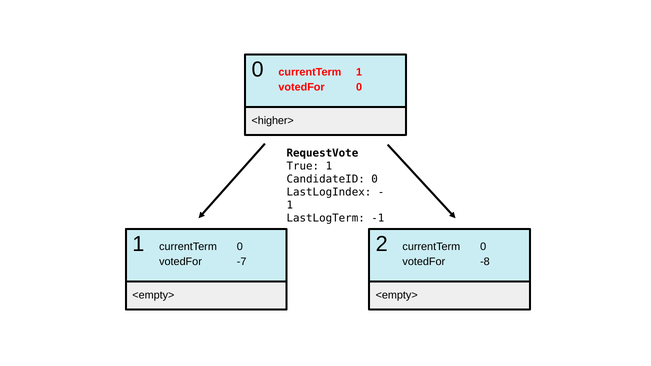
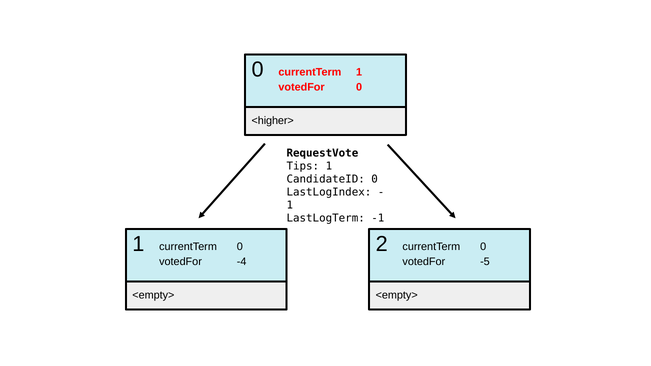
True: True -> Tips (303, 166)
-7: -7 -> -4 (242, 262)
-8: -8 -> -5 (485, 262)
